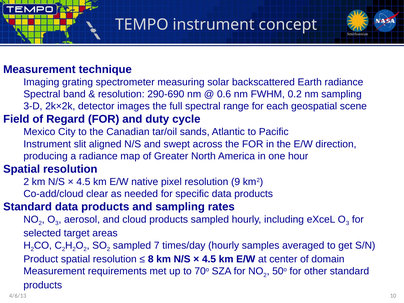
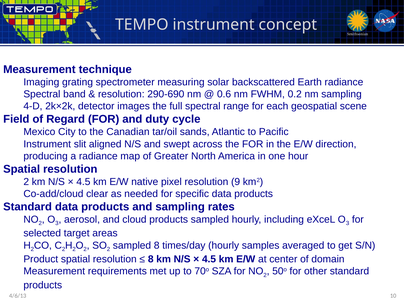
3-D: 3-D -> 4-D (33, 106)
sampled 7: 7 -> 8 (157, 245)
